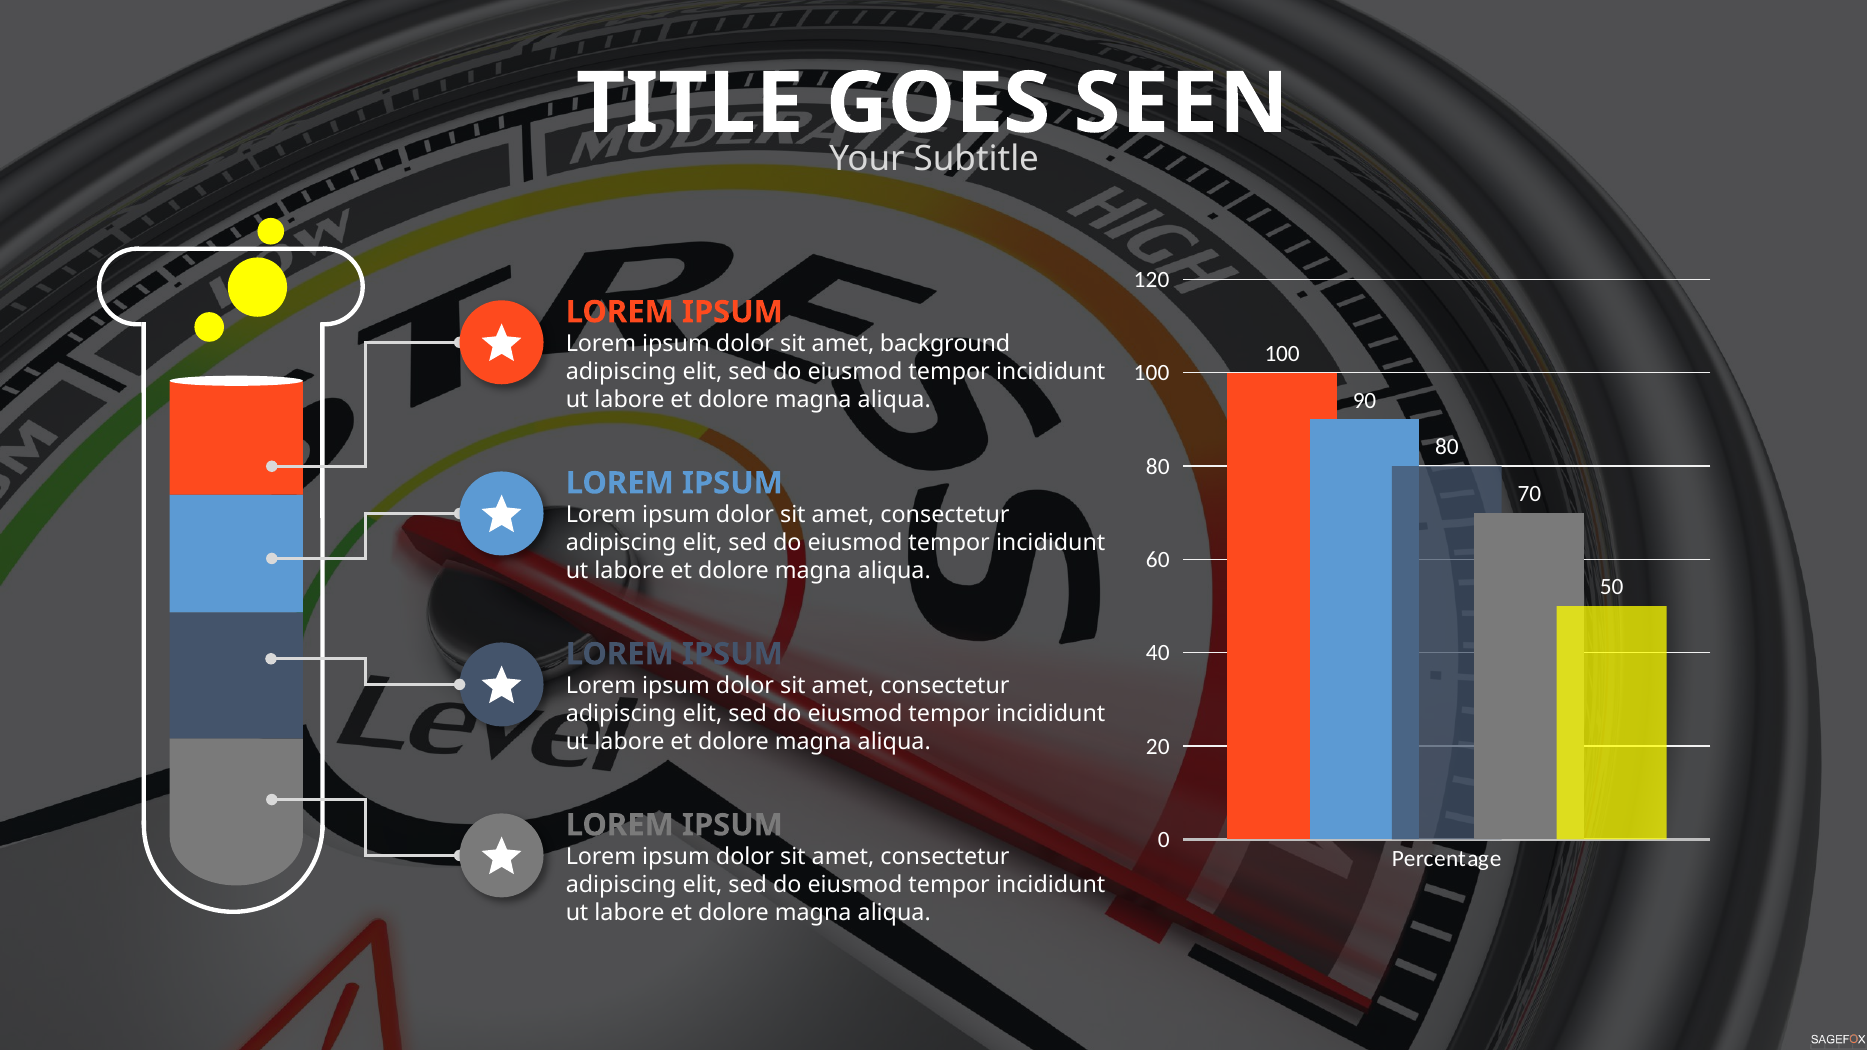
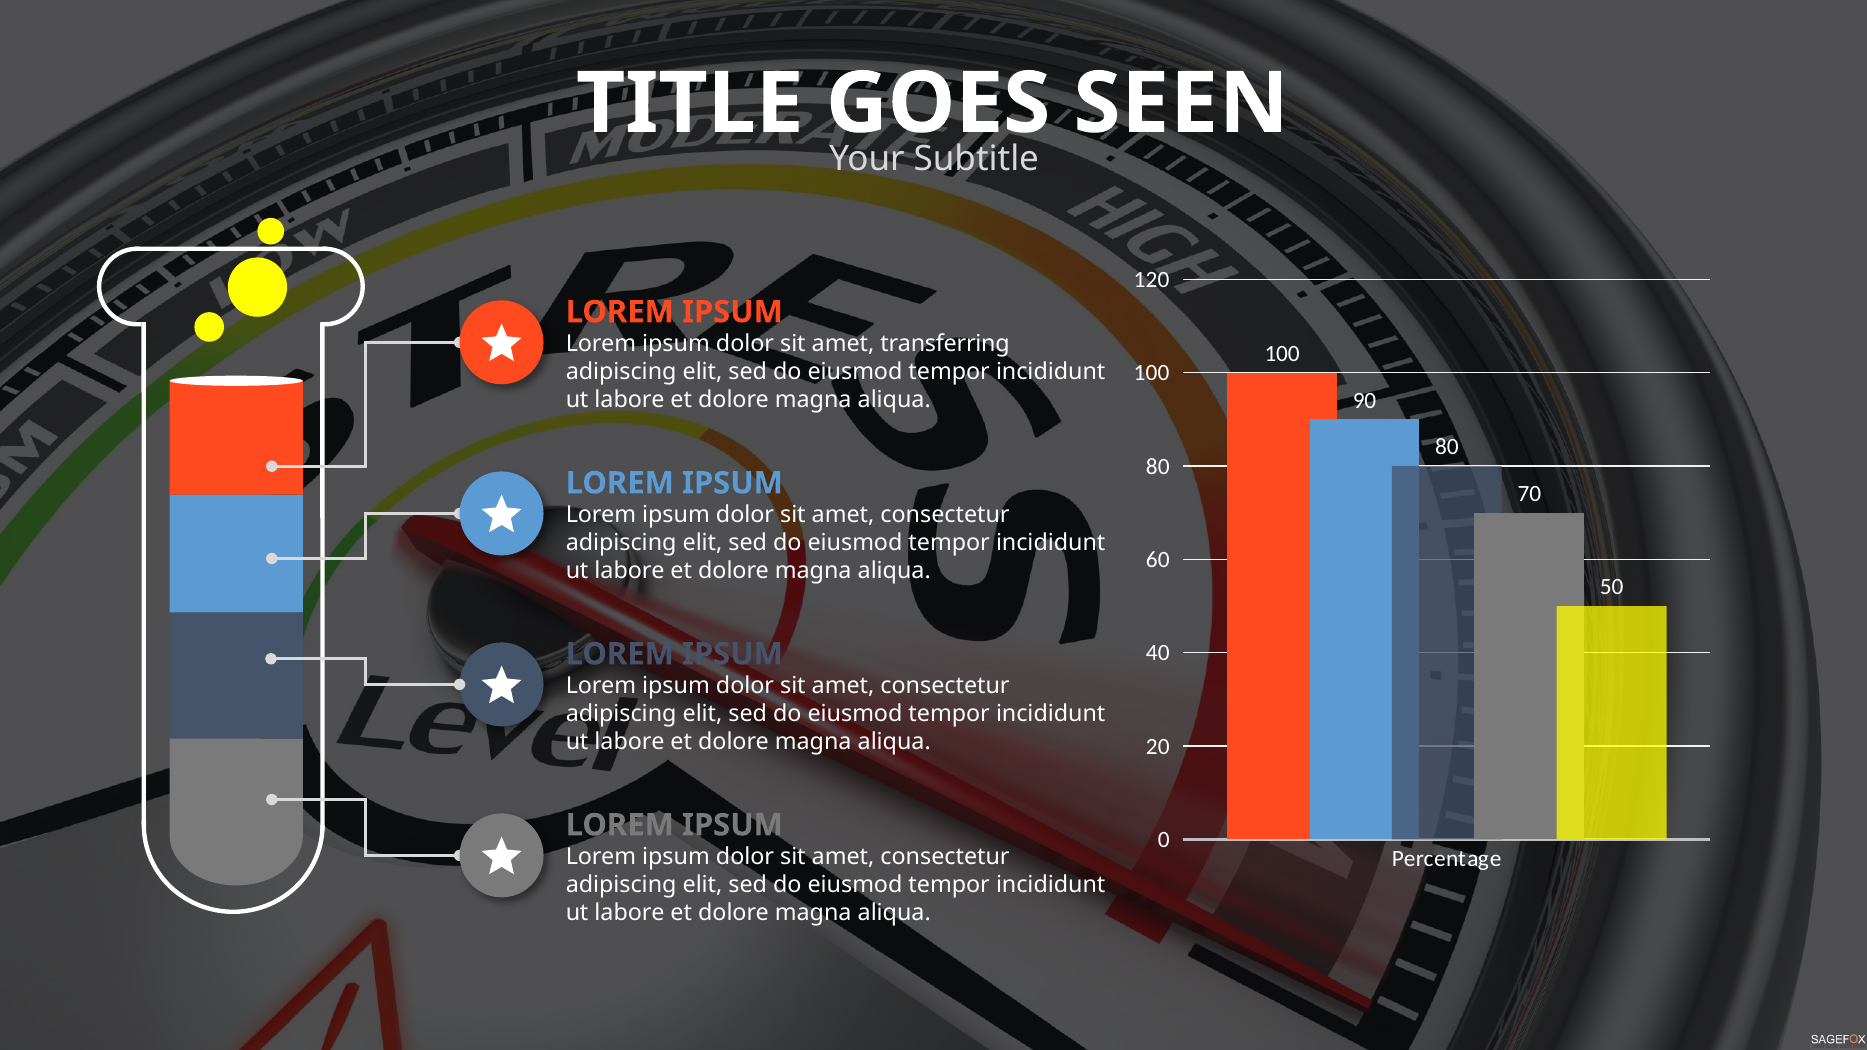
background: background -> transferring (945, 344)
